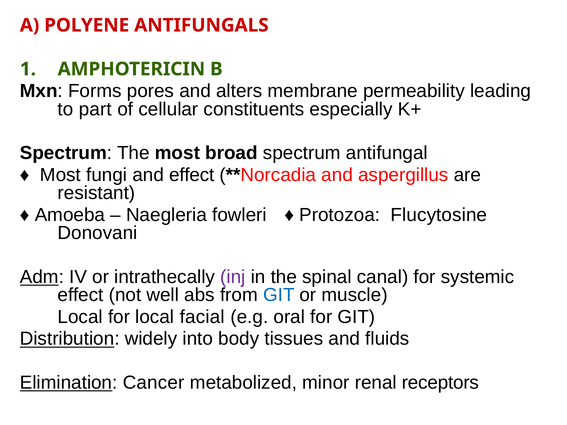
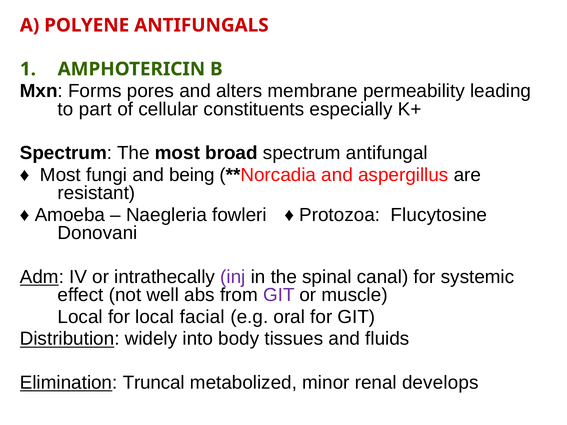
and effect: effect -> being (192, 175)
GIT colour: blue -> purple (279, 295)
Cancer: Cancer -> Truncal (154, 383)
receptors: receptors -> develops (440, 383)
